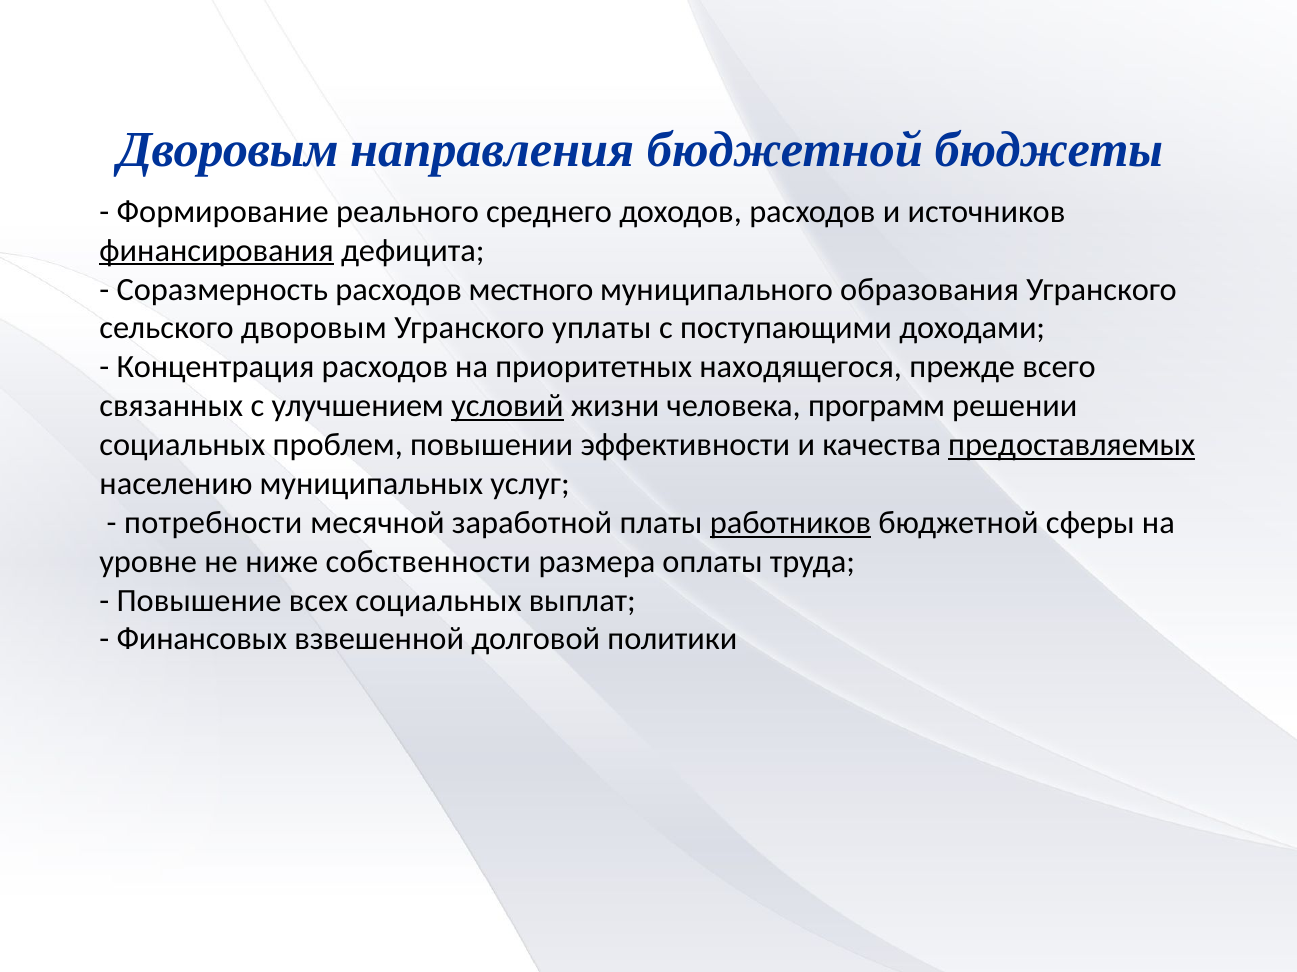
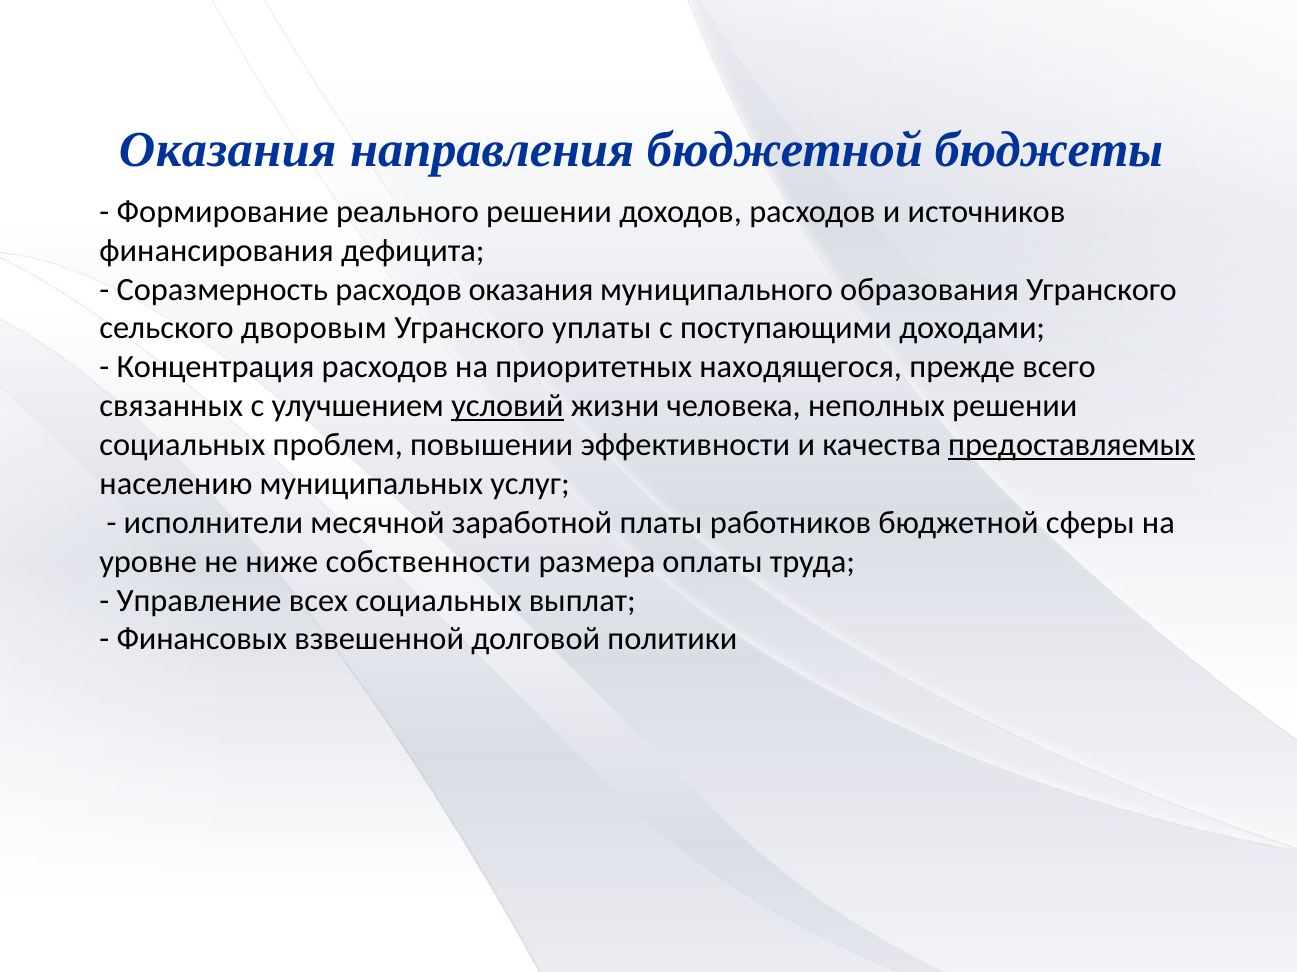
Дворовым: Дворовым -> Оказания (228, 150)
реального среднего: среднего -> решении (549, 212)
финансирования underline: present -> none (217, 251)
расходов местного: местного -> оказания (531, 290)
программ: программ -> неполных (877, 406)
потребности: потребности -> исполнители (213, 523)
работников underline: present -> none (791, 523)
Повышение: Повышение -> Управление (199, 601)
